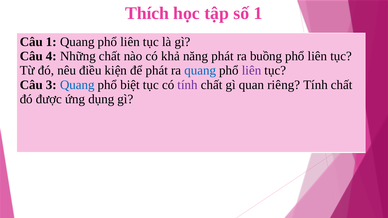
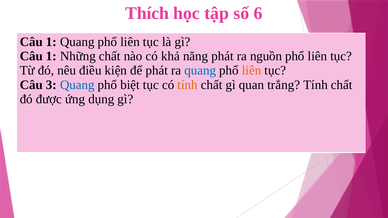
số 1: 1 -> 6 (258, 13)
4: 4 -> 1 (51, 56)
buồng: buồng -> nguồn (266, 56)
liên colour: purple -> orange (252, 71)
tính colour: purple -> orange (188, 85)
riêng: riêng -> trắng (284, 85)
